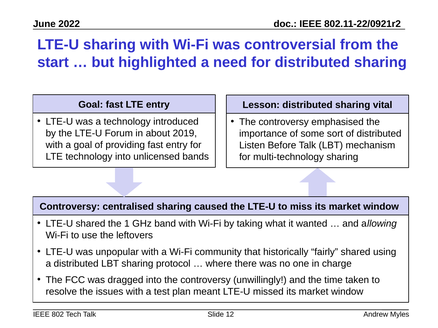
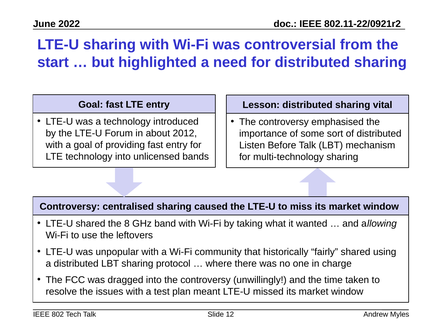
2019: 2019 -> 2012 (185, 134)
1: 1 -> 8 (127, 224)
